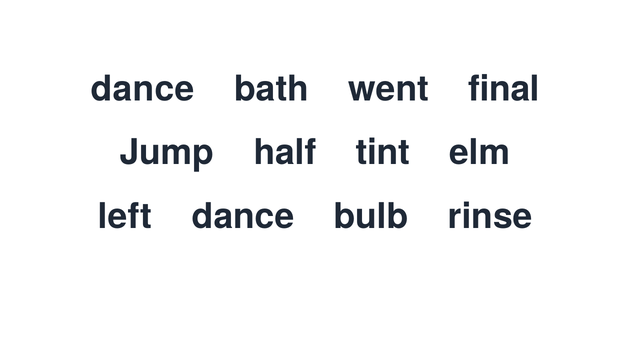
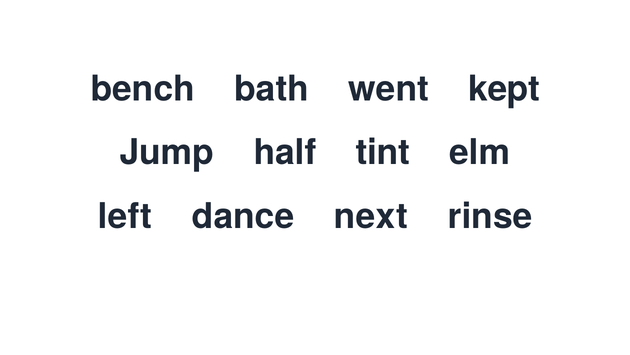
dance: dance -> bench (143, 89)
final: final -> kept (504, 89)
bulb: bulb -> next (371, 216)
